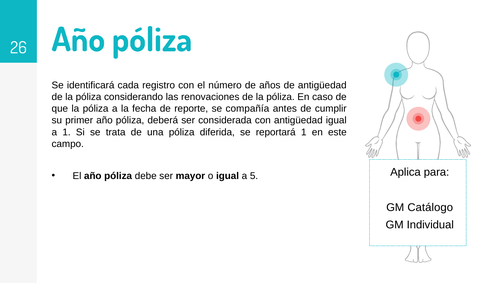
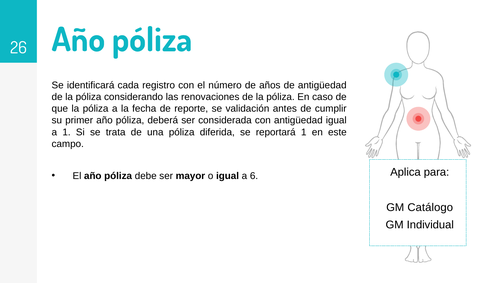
compañía: compañía -> validación (247, 109)
5: 5 -> 6 (254, 176)
